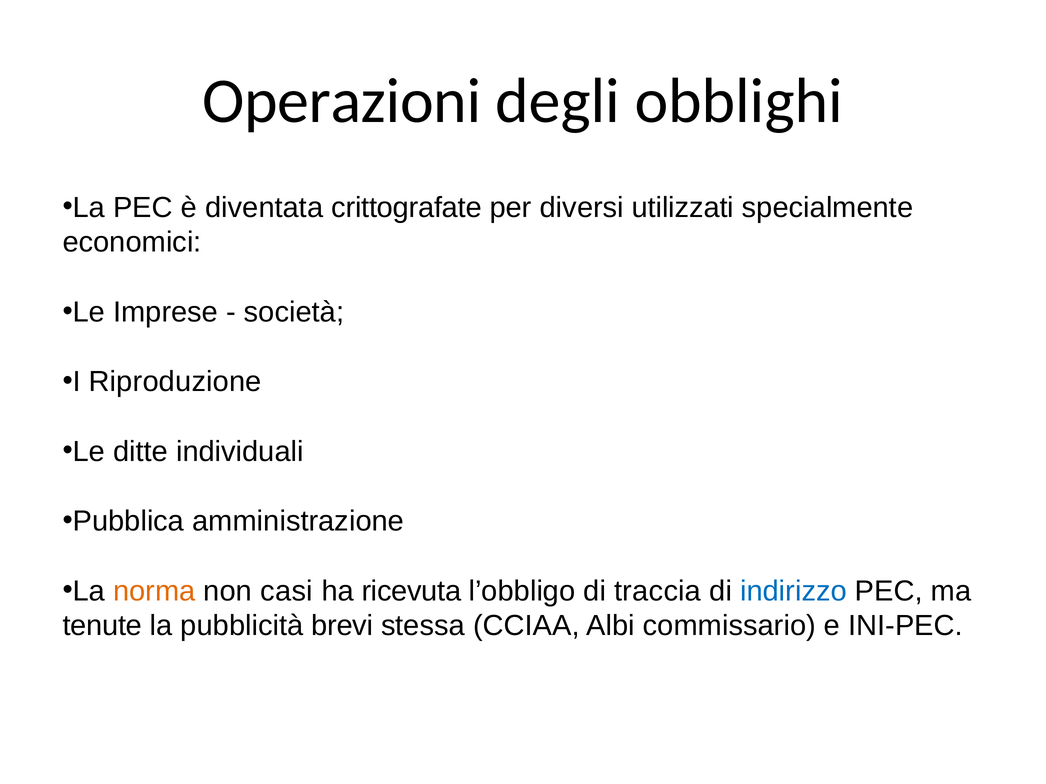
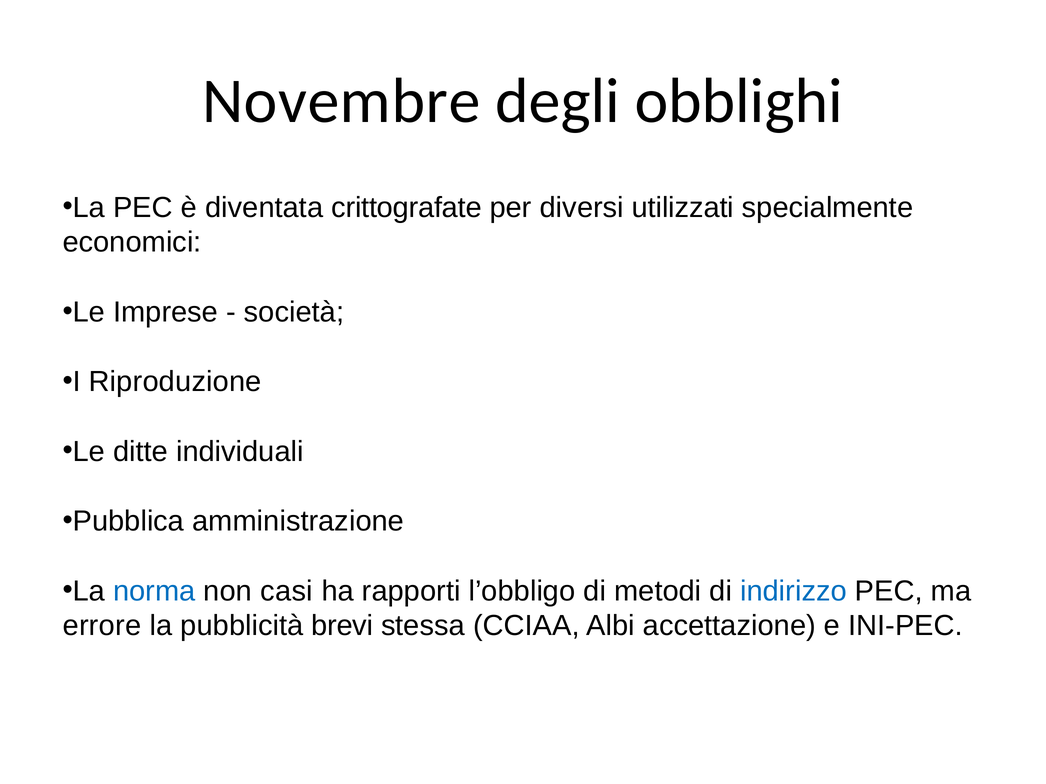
Operazioni: Operazioni -> Novembre (341, 101)
norma colour: orange -> blue (154, 591)
ricevuta: ricevuta -> rapporti (411, 591)
traccia: traccia -> metodi (658, 591)
tenute: tenute -> errore (102, 626)
commissario: commissario -> accettazione (729, 626)
